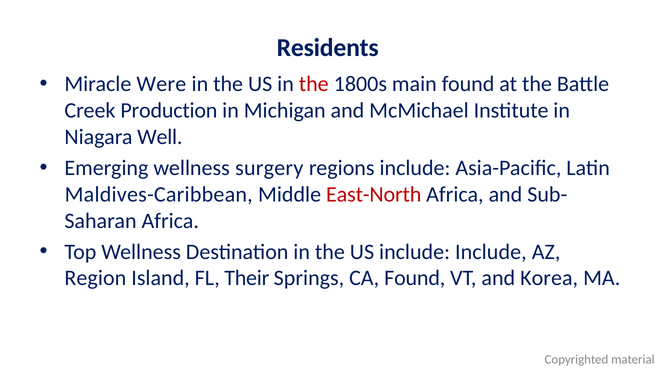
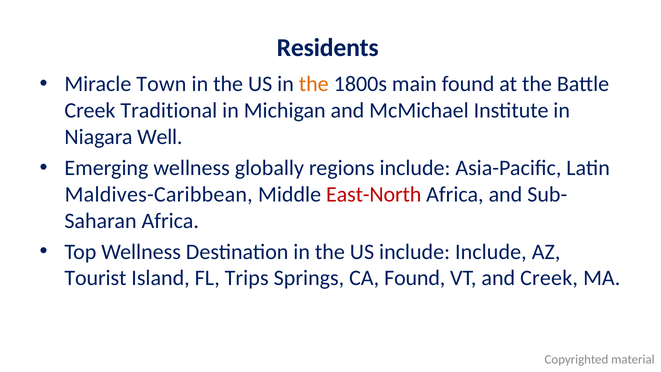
Were: Were -> Town (161, 84)
the colour: red -> orange (314, 84)
Production: Production -> Traditional (169, 111)
surgery: surgery -> globally (269, 168)
Region: Region -> Tourist (95, 278)
Their: Their -> Trips (247, 278)
and Korea: Korea -> Creek (549, 278)
